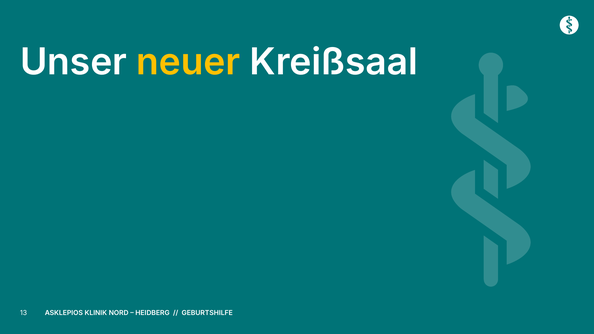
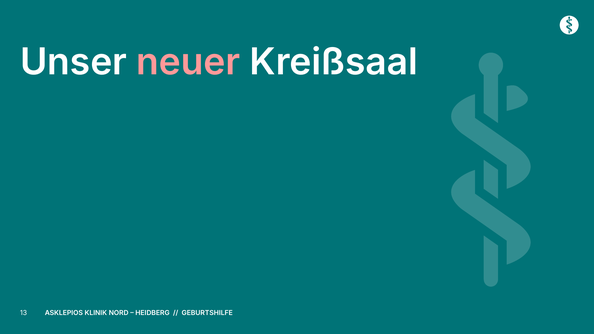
neuer colour: yellow -> pink (188, 62)
